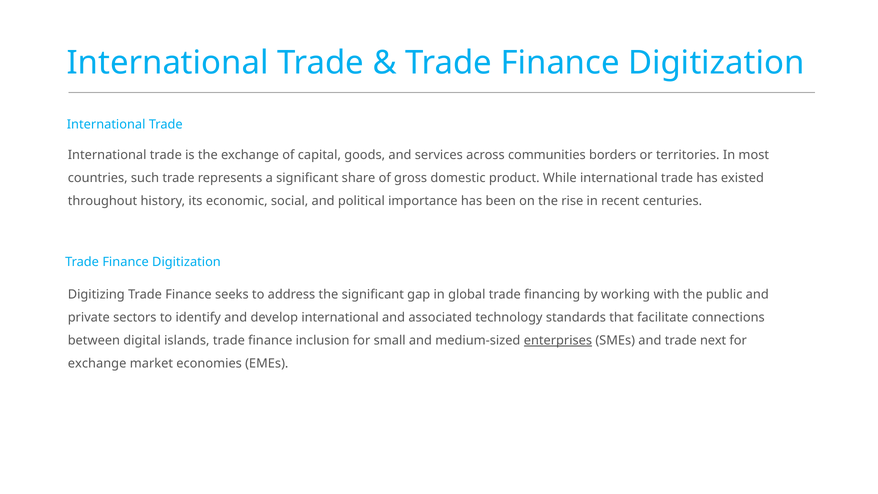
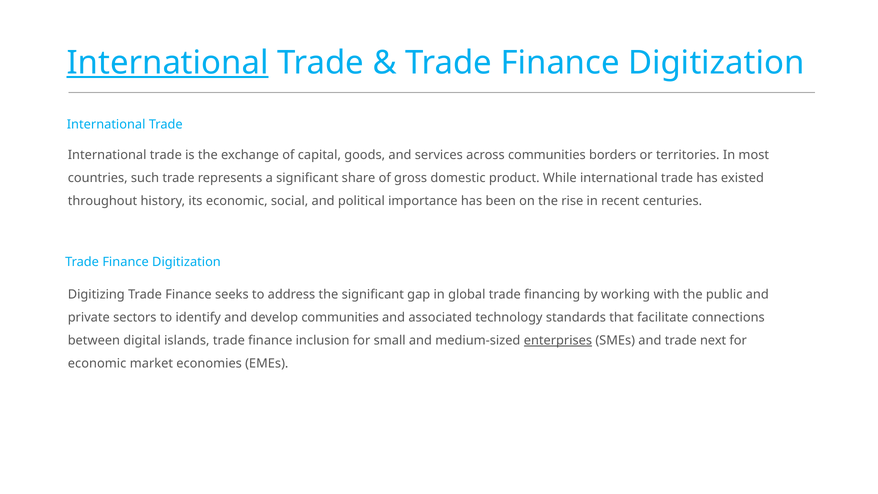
International underline: none -> present (168, 63)
develop international: international -> communities (340, 317)
exchange: exchange -> economic (97, 364)
